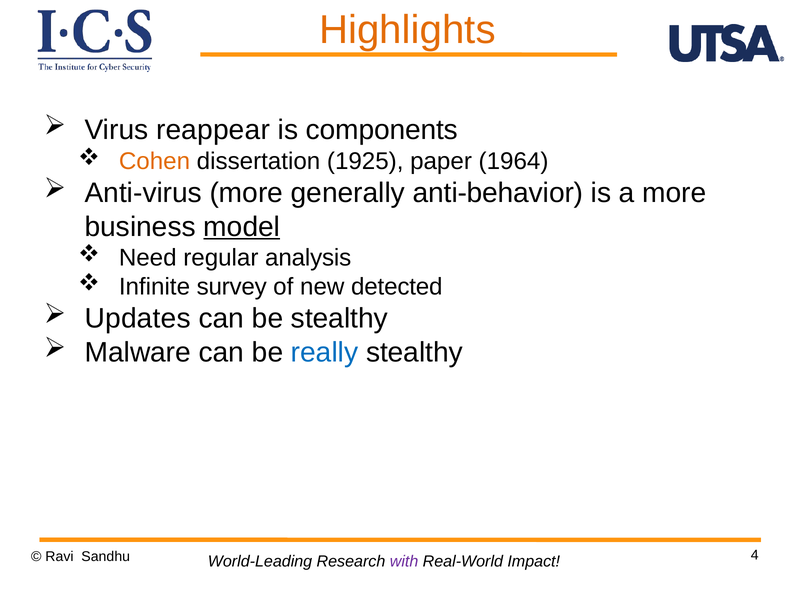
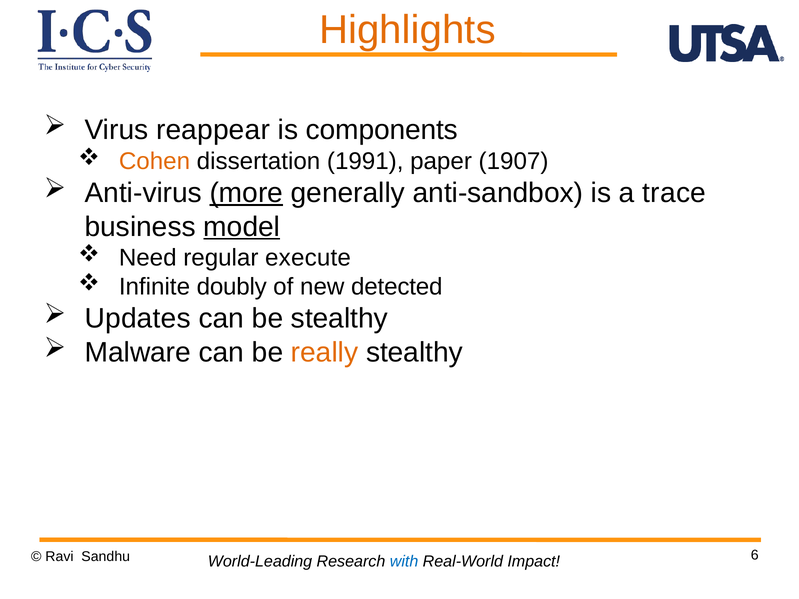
1925: 1925 -> 1991 (365, 161)
1964: 1964 -> 1907 (514, 161)
more underline: none -> present (246, 193)
anti-behavior: anti-behavior -> anti-sandbox (498, 193)
a more: more -> trace (674, 193)
analysis: analysis -> execute (308, 258)
survey: survey -> doubly (232, 287)
really colour: blue -> orange (325, 352)
4: 4 -> 6 (755, 555)
with colour: purple -> blue (404, 562)
